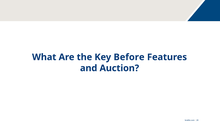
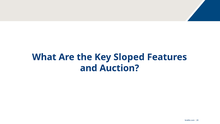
Before: Before -> Sloped (129, 57)
